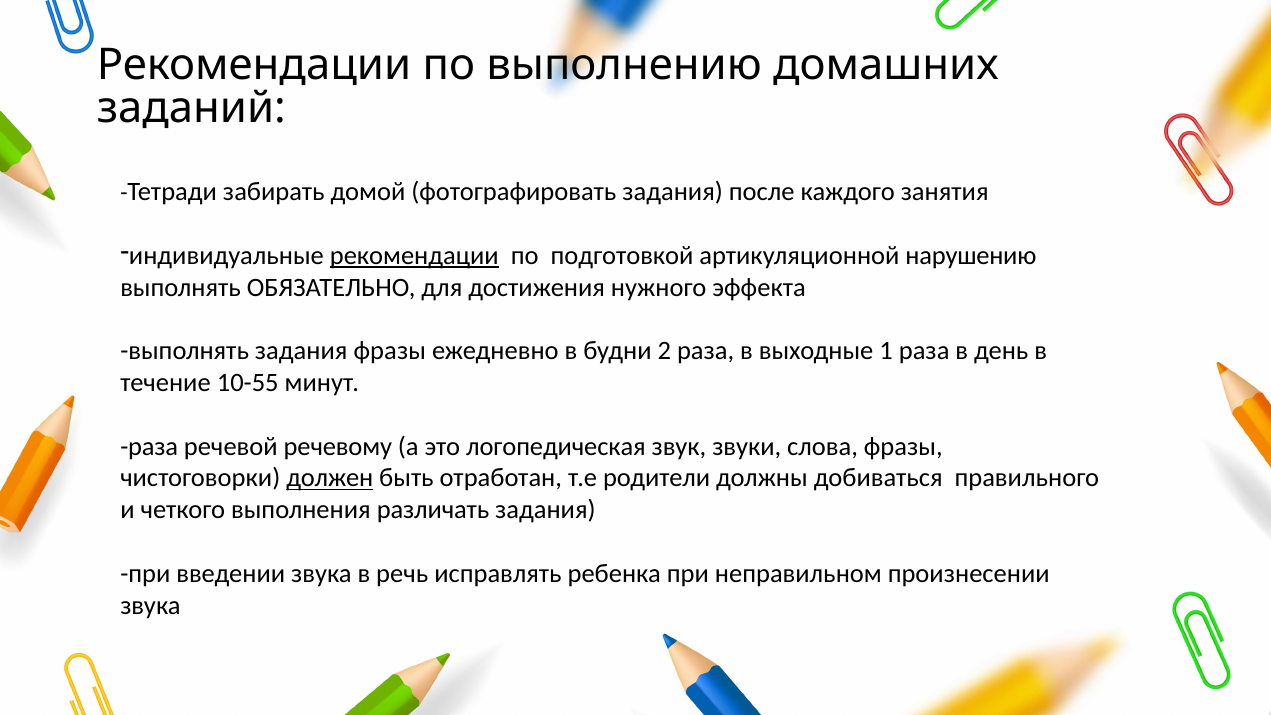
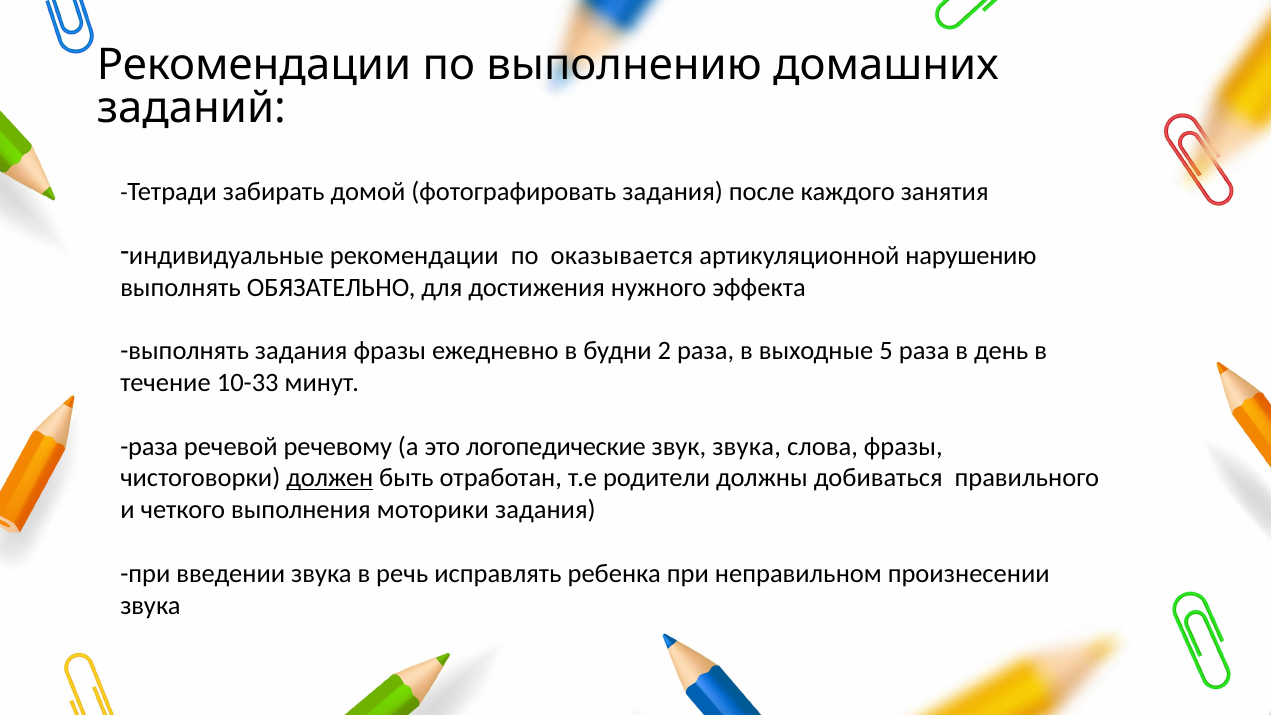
рекомендации underline: present -> none (414, 256)
подготовкой: подготовкой -> оказывается (622, 256)
1: 1 -> 5 (886, 351)
10-55: 10-55 -> 10-33 (248, 383)
логопедическая: логопедическая -> логопедические (556, 446)
звук звуки: звуки -> звука (747, 446)
различать: различать -> моторики (433, 510)
